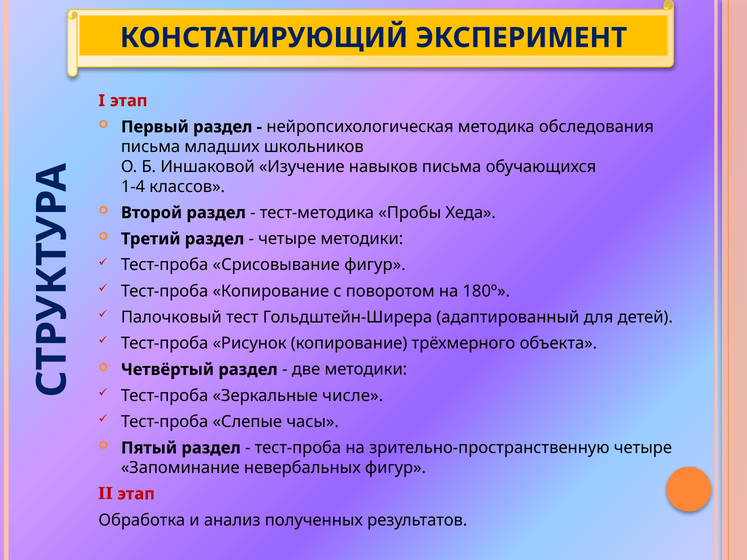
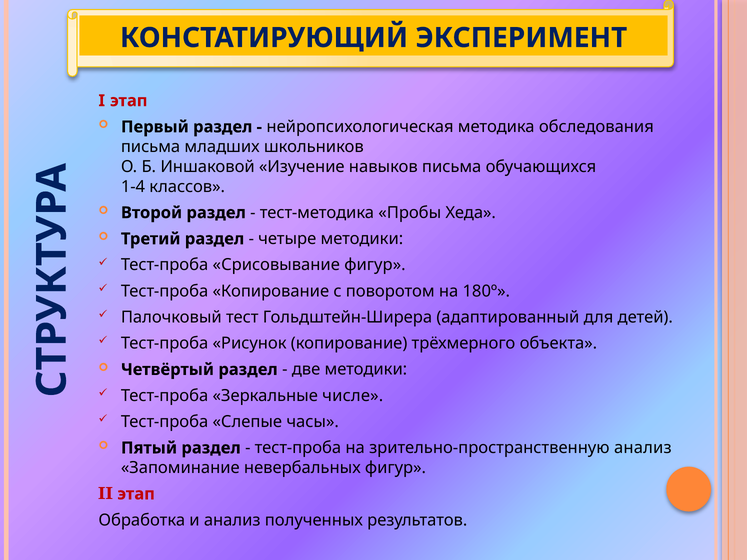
зрительно-пространственную четыре: четыре -> анализ (643, 448)
